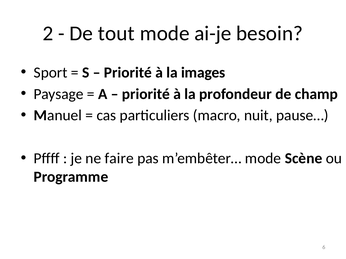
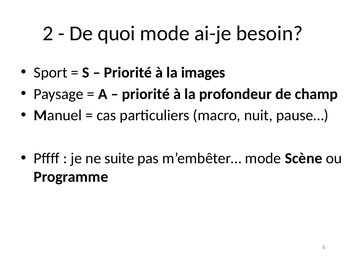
tout: tout -> quoi (116, 33)
faire: faire -> suite (119, 159)
